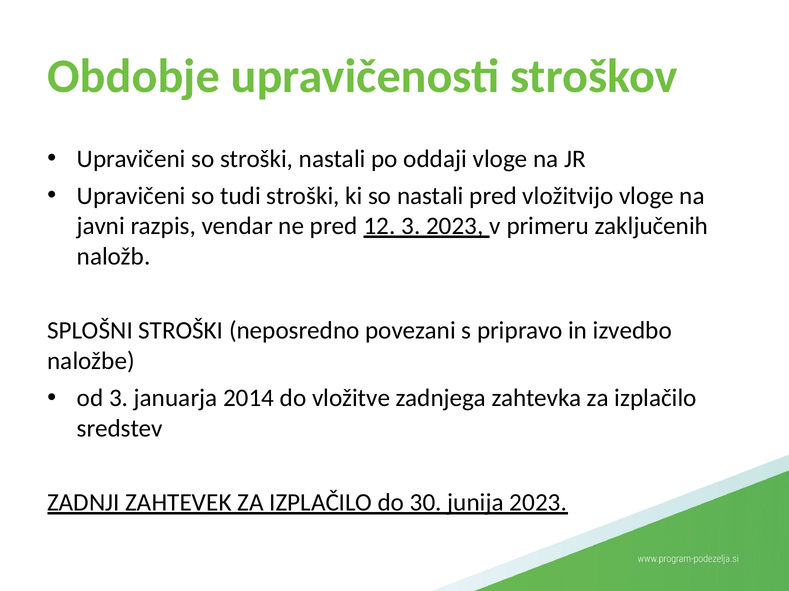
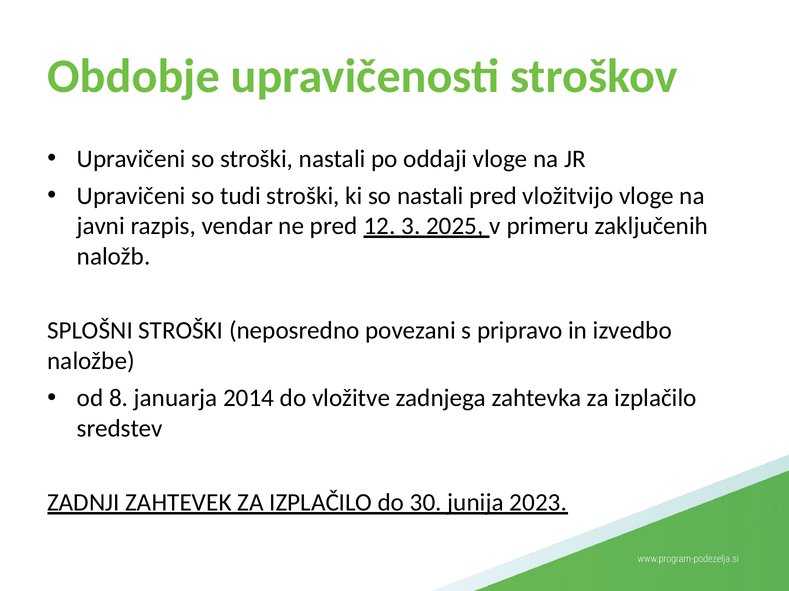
3 2023: 2023 -> 2025 (455, 226)
od 3: 3 -> 8 (119, 399)
